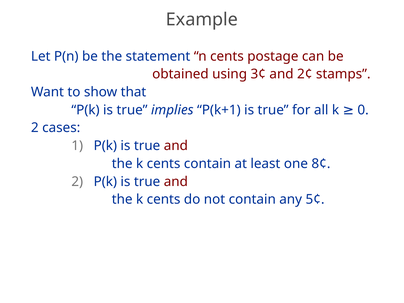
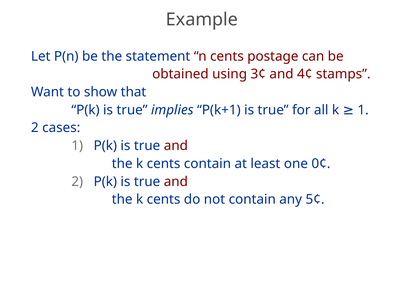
2¢: 2¢ -> 4¢ (305, 74)
k 0: 0 -> 1 (363, 110)
8¢: 8¢ -> 0¢ (321, 164)
